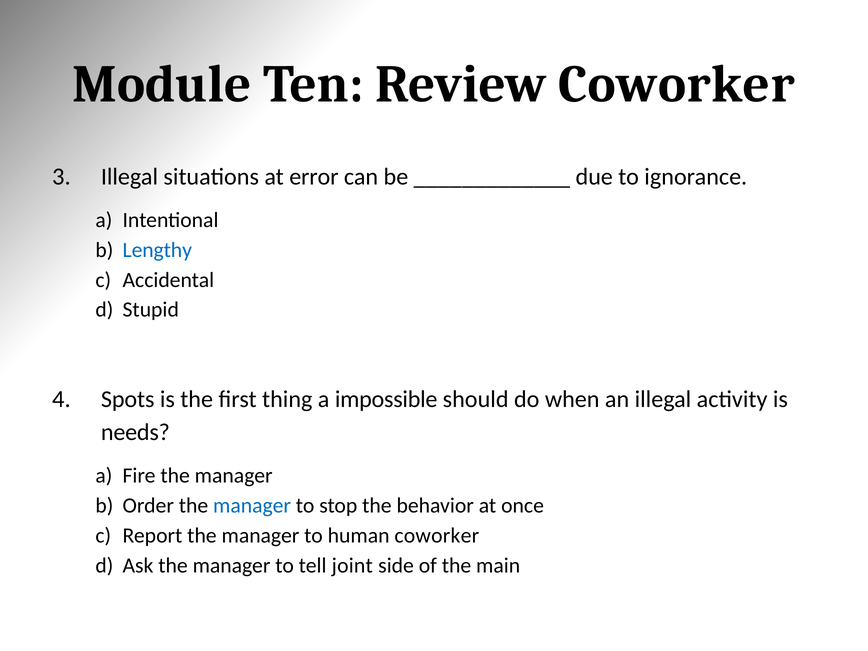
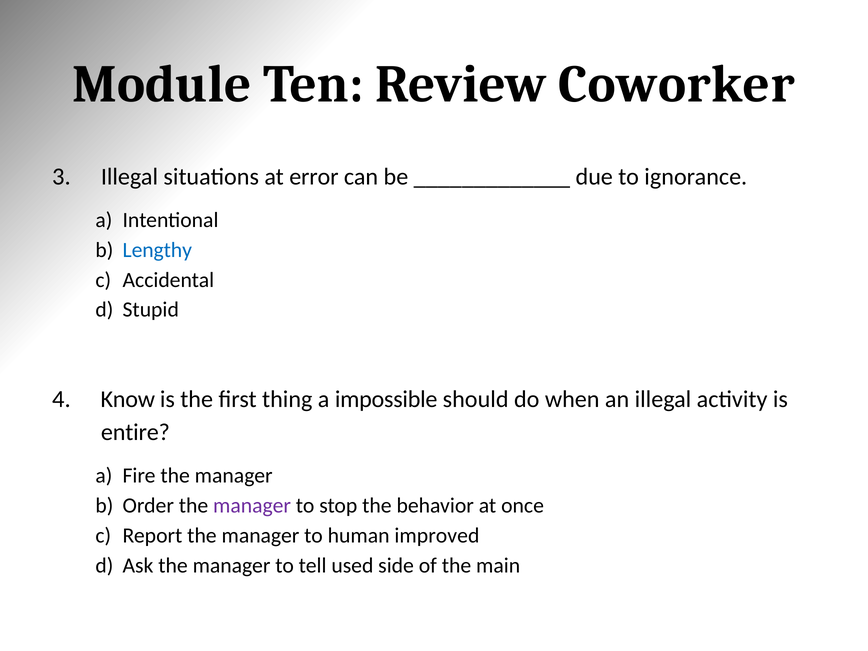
Spots: Spots -> Know (128, 399)
needs: needs -> entire (135, 433)
manager colour: blue -> purple (252, 506)
human coworker: coworker -> improved (437, 536)
joint: joint -> used (352, 566)
